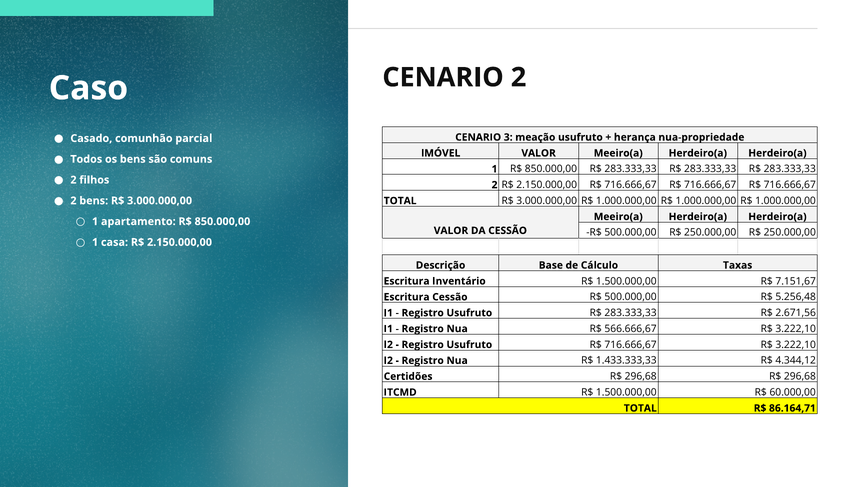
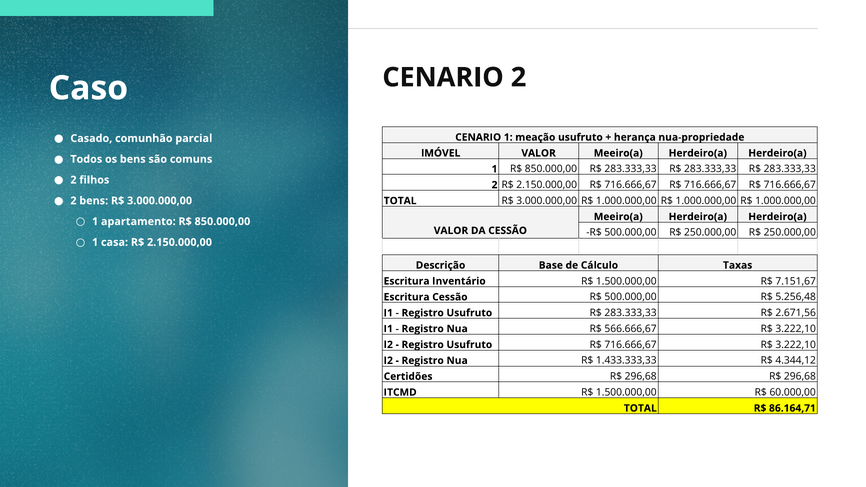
CENARIO 3: 3 -> 1 (508, 137)
